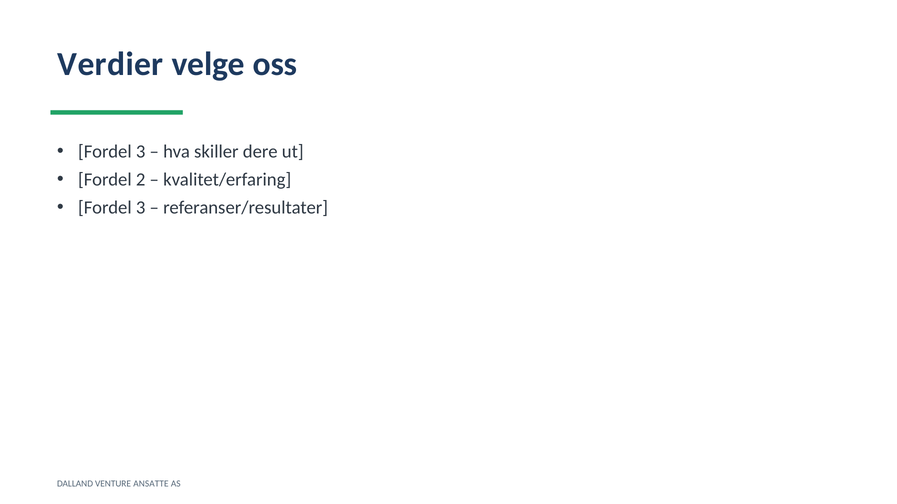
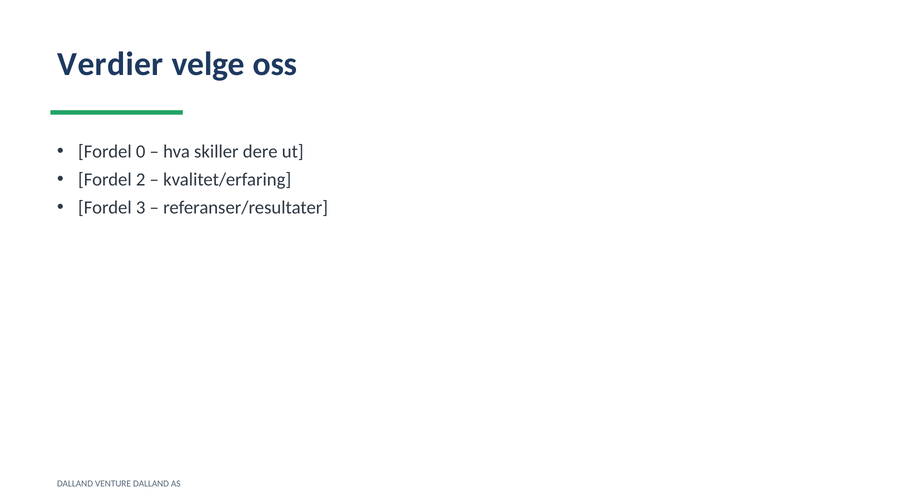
3: 3 -> 0 (141, 152)
VENTURE ANSATTE: ANSATTE -> DALLAND (151, 484)
